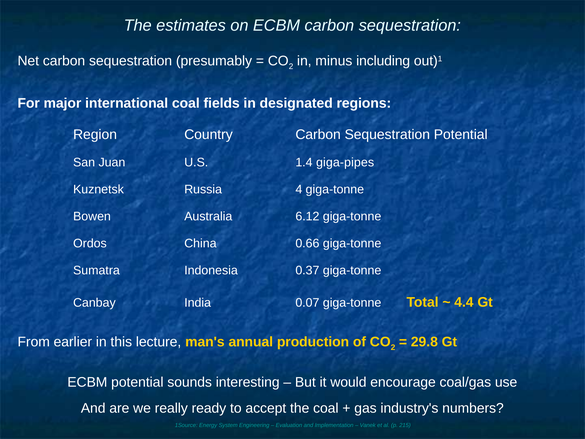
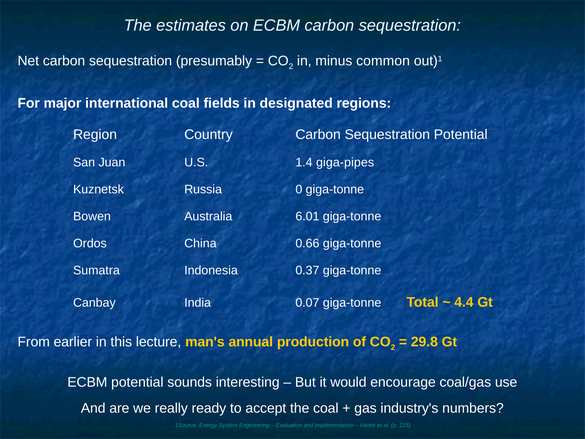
including: including -> common (383, 61)
4: 4 -> 0 (299, 189)
6.12: 6.12 -> 6.01 (307, 216)
